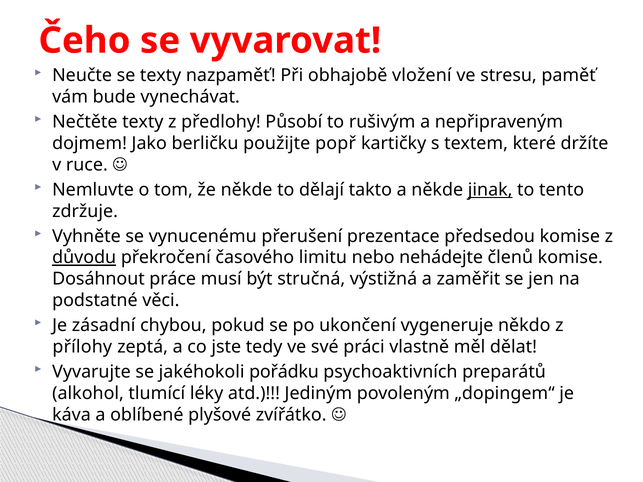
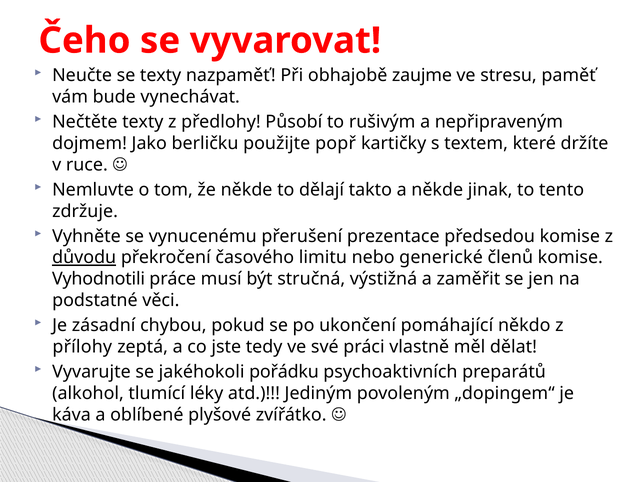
vložení: vložení -> zaujme (422, 75)
jinak underline: present -> none (490, 190)
nehádejte: nehádejte -> generické (441, 258)
Dosáhnout: Dosáhnout -> Vyhodnotili (99, 279)
vygeneruje: vygeneruje -> pomáhající (447, 326)
